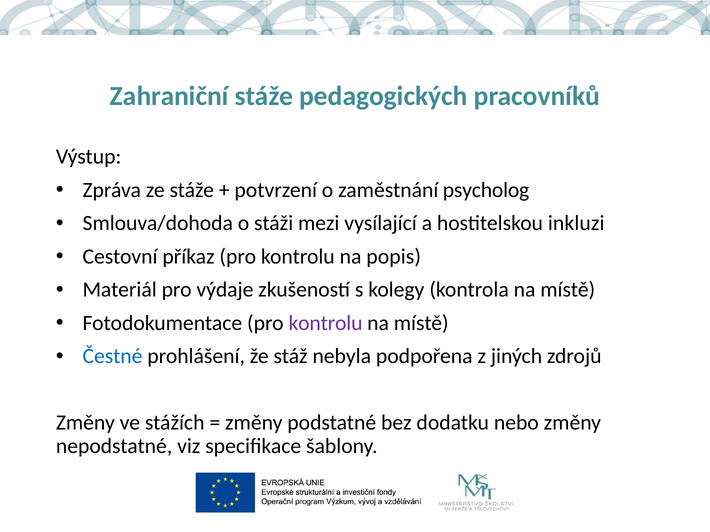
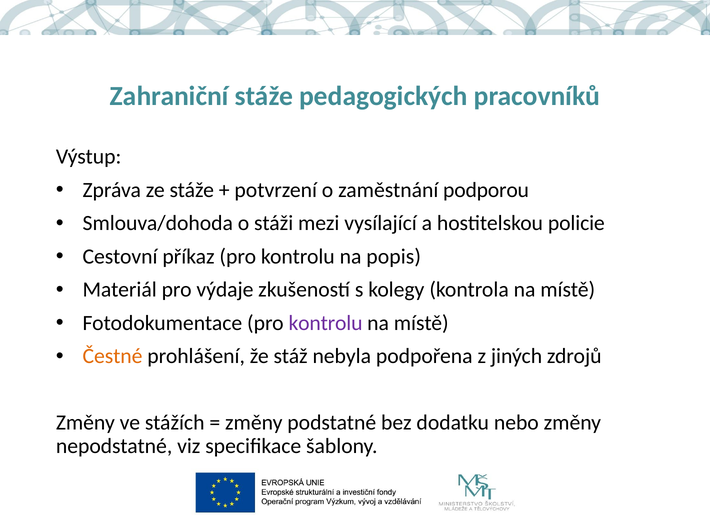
psycholog: psycholog -> podporou (486, 190)
inkluzi: inkluzi -> policie (576, 223)
Čestné colour: blue -> orange (113, 357)
